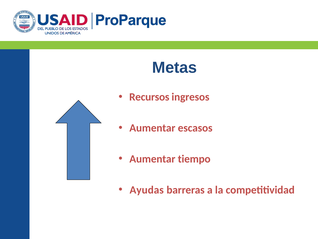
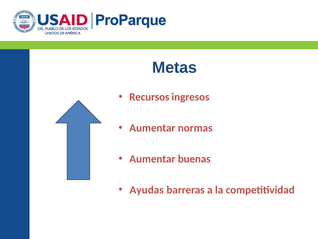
escasos: escasos -> normas (195, 128)
tiempo: tiempo -> buenas (194, 159)
